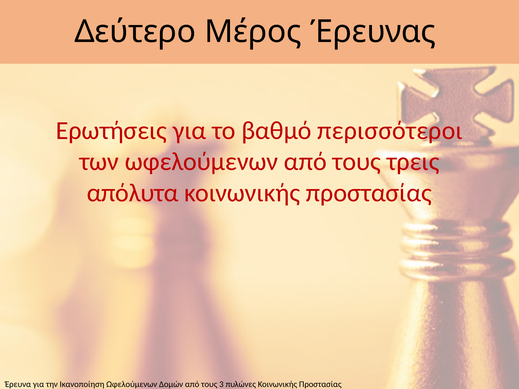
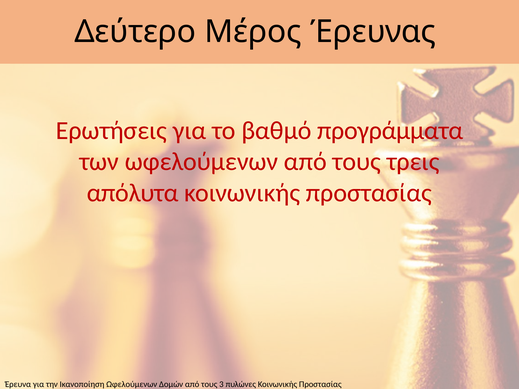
περισσότεροι: περισσότεροι -> προγράμματα (390, 131)
